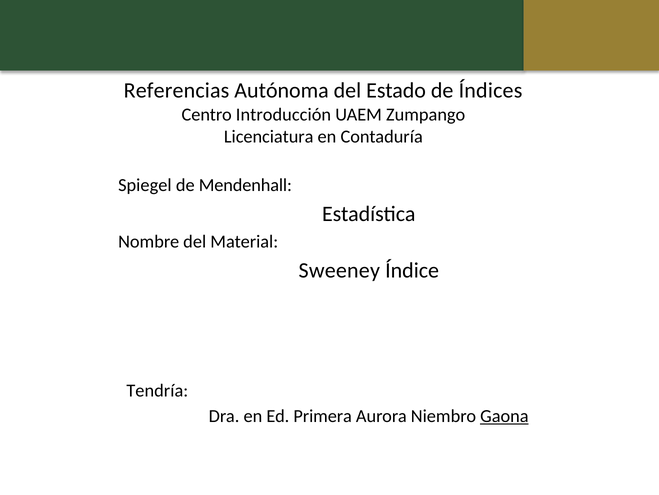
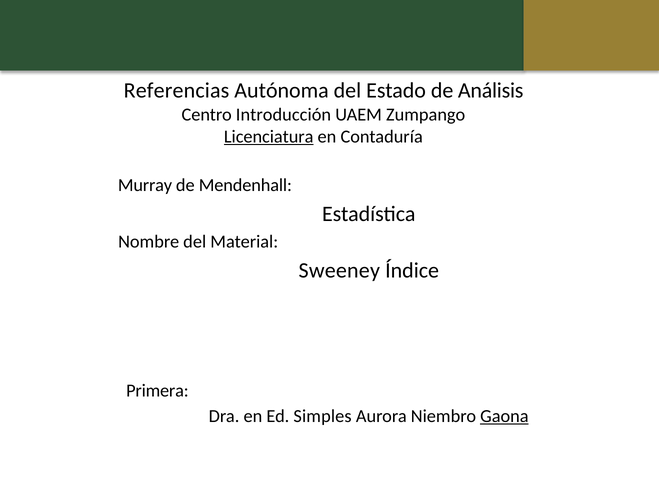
Índices: Índices -> Análisis (491, 90)
Licenciatura underline: none -> present (269, 136)
Spiegel: Spiegel -> Murray (145, 185)
Tendría: Tendría -> Primera (157, 390)
Primera: Primera -> Simples (323, 416)
